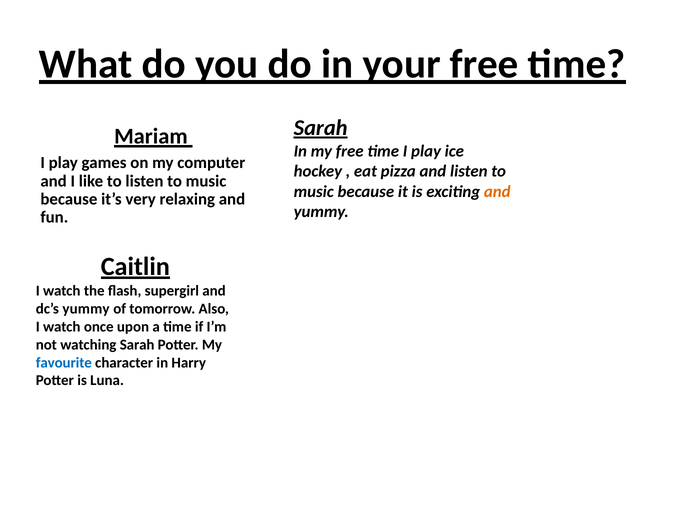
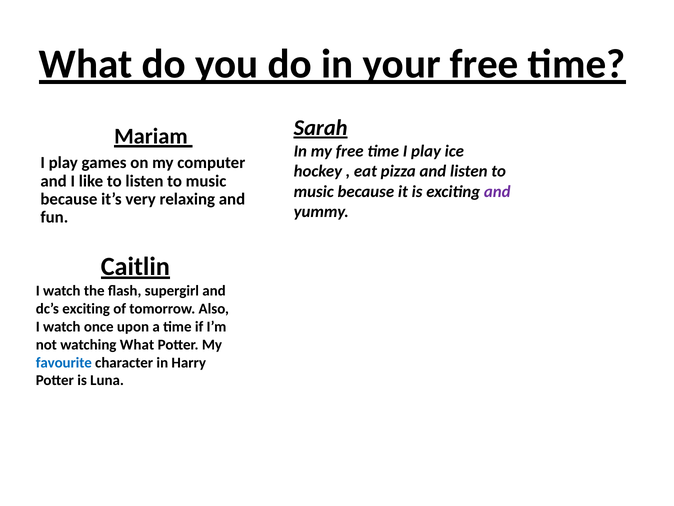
and colour: orange -> purple (497, 191)
dc’s yummy: yummy -> exciting (86, 308)
watching Sarah: Sarah -> What (137, 344)
